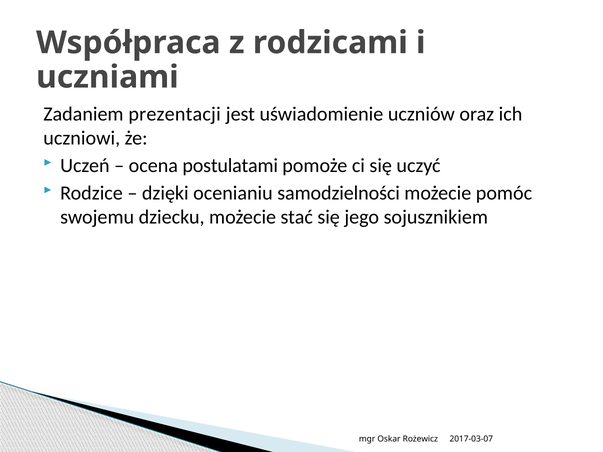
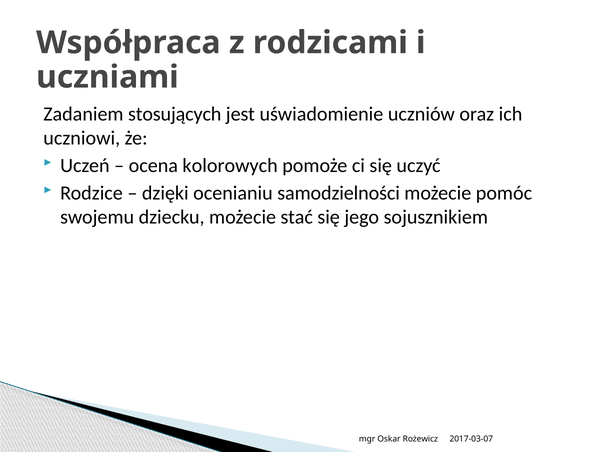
prezentacji: prezentacji -> stosujących (175, 114)
postulatami: postulatami -> kolorowych (230, 166)
